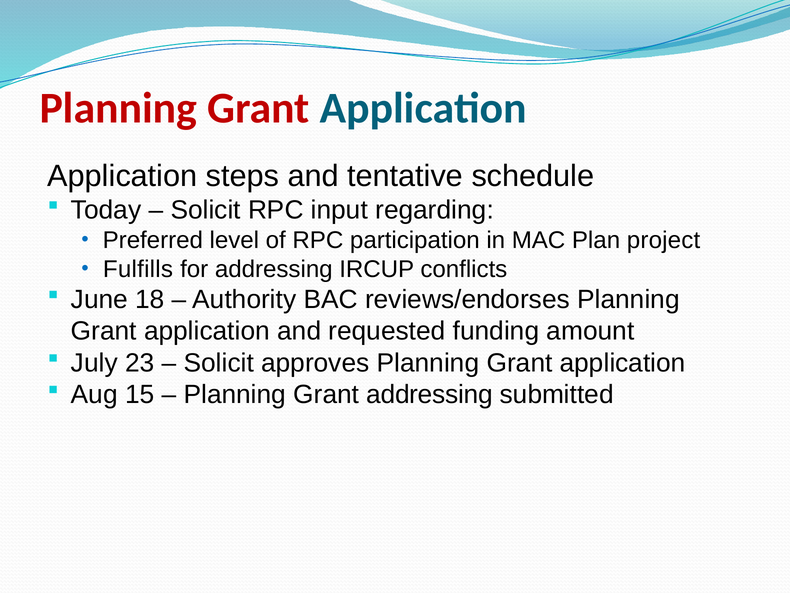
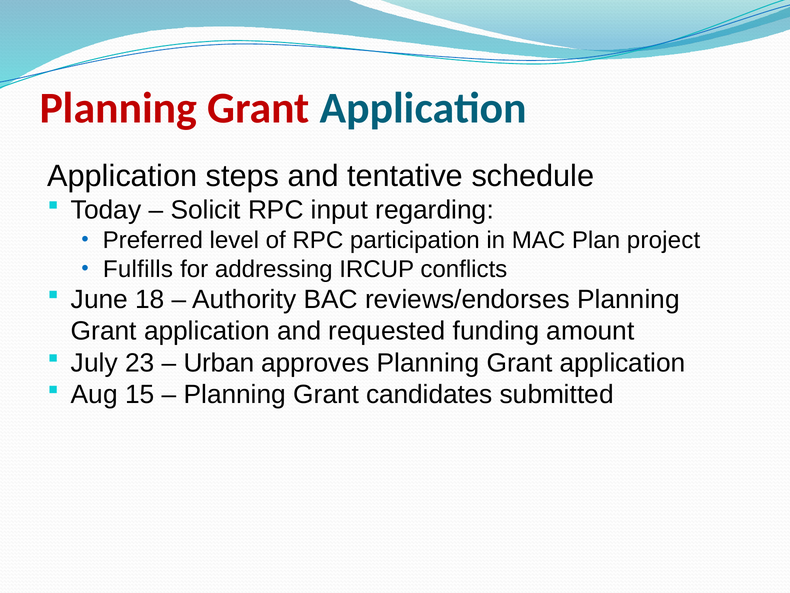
Solicit: Solicit -> Urban (219, 363)
Grant addressing: addressing -> candidates (429, 394)
